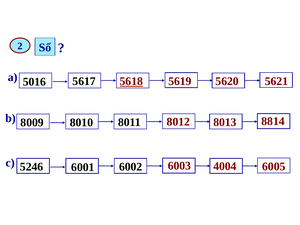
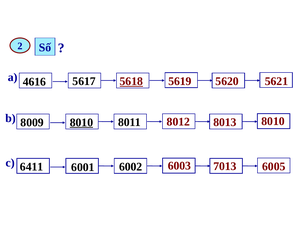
5016: 5016 -> 4616 (34, 82)
8010 underline: none -> present (81, 122)
8814: 8814 -> 8010 (273, 121)
5246: 5246 -> 6411 (32, 167)
4004: 4004 -> 7013 (225, 166)
